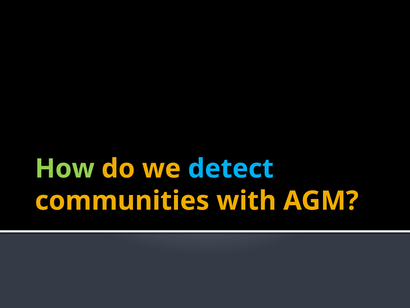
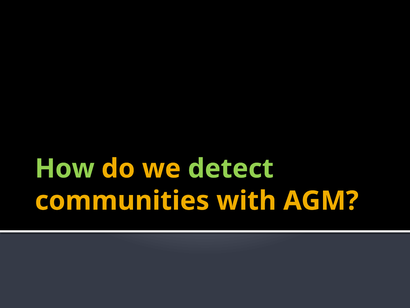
detect colour: light blue -> light green (231, 168)
